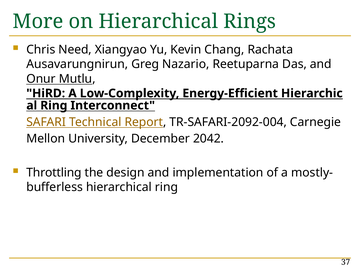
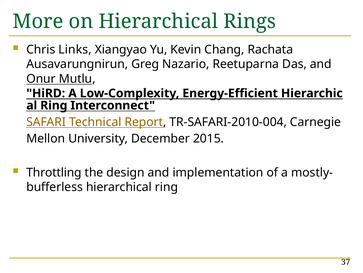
Need: Need -> Links (75, 50)
TR-SAFARI-2092-004: TR-SAFARI-2092-004 -> TR-SAFARI-2010-004 (228, 122)
2042: 2042 -> 2015 (208, 138)
